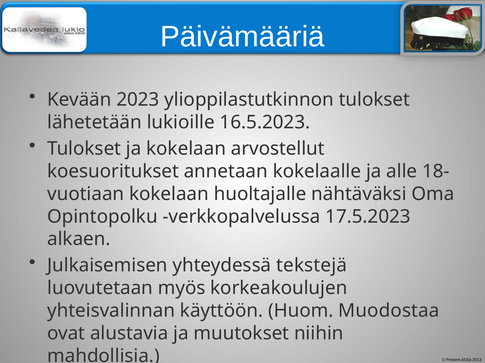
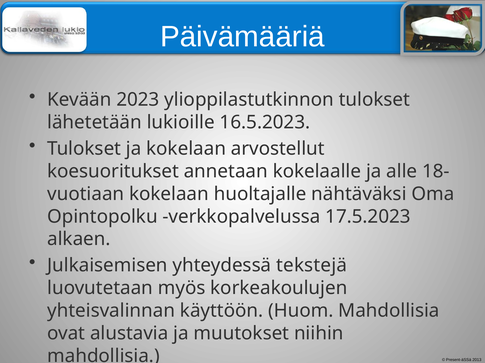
Huom Muodostaa: Muodostaa -> Mahdollisia (389, 311)
